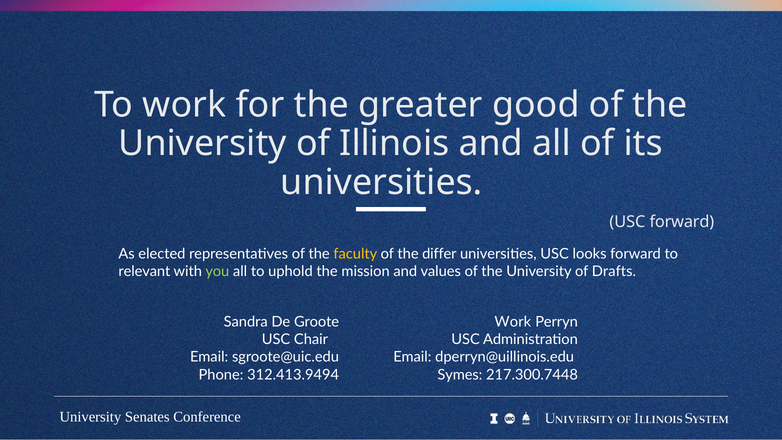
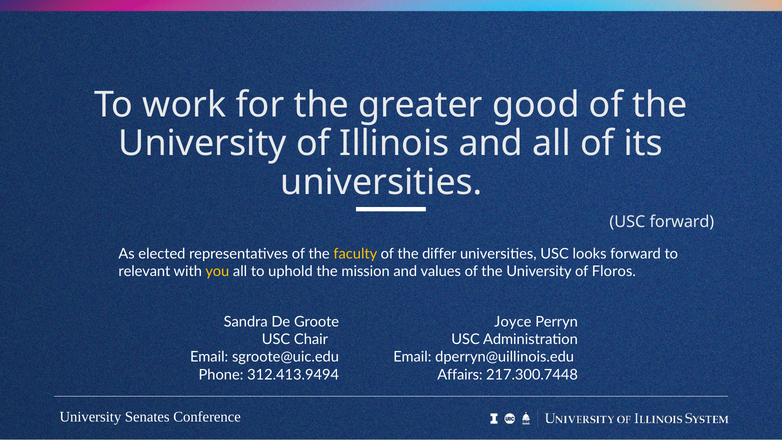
you colour: light green -> yellow (217, 271)
Drafts: Drafts -> Floros (614, 271)
Work: Work -> Joyce (513, 322)
Symes: Symes -> Affairs (460, 375)
